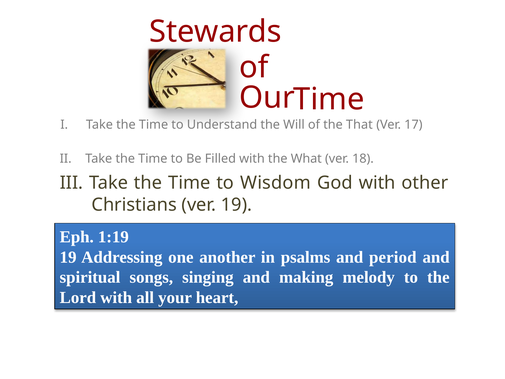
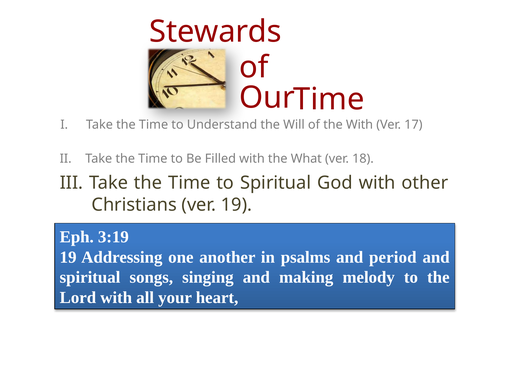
the That: That -> With (359, 124)
to Wisdom: Wisdom -> Spiritual (276, 183)
1:19: 1:19 -> 3:19 (113, 237)
